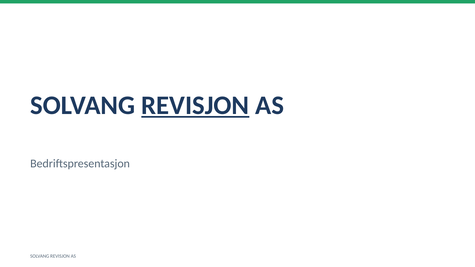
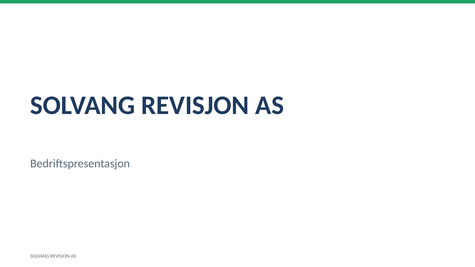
REVISJON underline: present -> none (195, 105)
